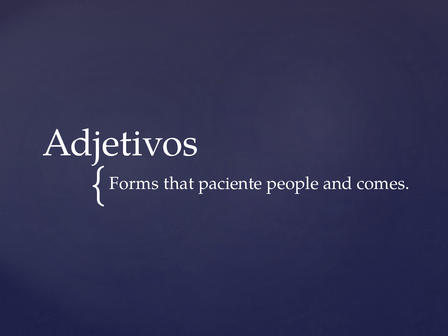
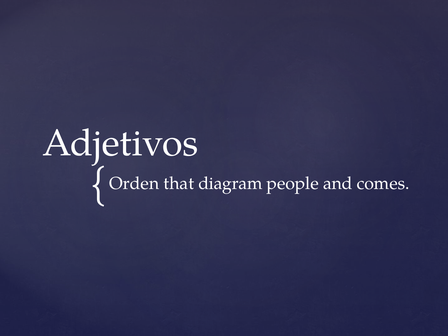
Forms: Forms -> Orden (134, 183)
paciente: paciente -> diagram (230, 183)
